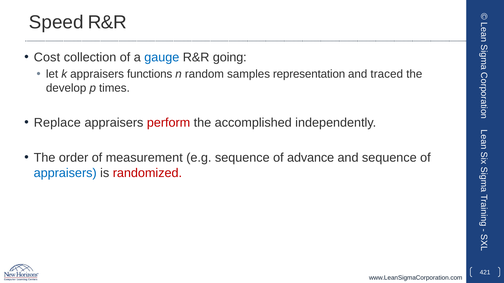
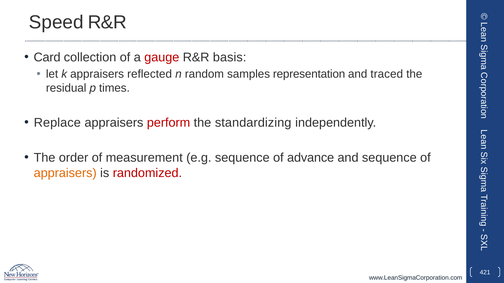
Cost: Cost -> Card (47, 58)
gauge colour: blue -> red (162, 58)
going: going -> basis (230, 58)
functions: functions -> reflected (150, 74)
develop: develop -> residual (66, 88)
accomplished: accomplished -> standardizing (253, 123)
appraisers colour: blue -> orange (65, 173)
